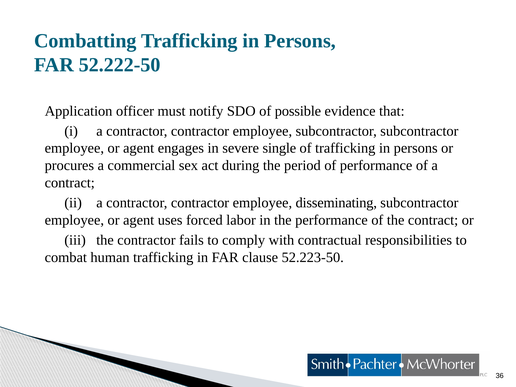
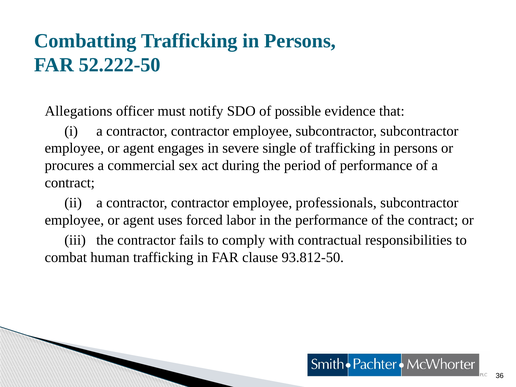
Application: Application -> Allegations (79, 111)
disseminating: disseminating -> professionals (336, 203)
52.223-50: 52.223-50 -> 93.812-50 (313, 257)
